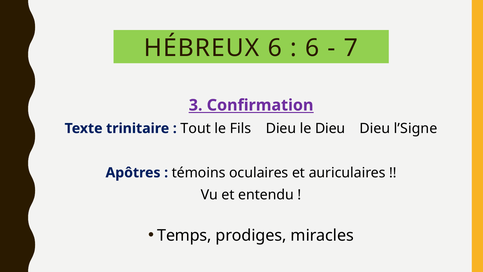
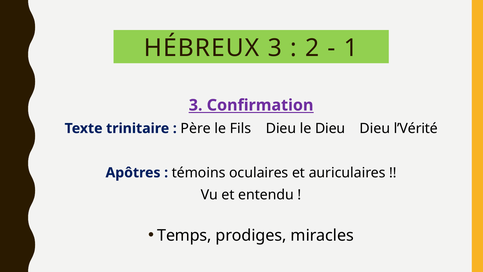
HÉBREUX 6: 6 -> 3 (275, 48)
6: 6 -> 2 (312, 48)
7: 7 -> 1 (351, 48)
Tout: Tout -> Père (196, 128)
l’Signe: l’Signe -> l’Vérité (416, 128)
